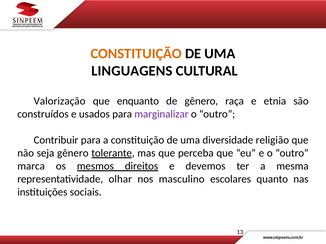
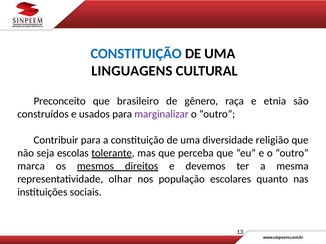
CONSTITUIÇÃO colour: orange -> blue (136, 54)
Valorização: Valorização -> Preconceito (60, 101)
enquanto: enquanto -> brasileiro (138, 101)
seja gênero: gênero -> escolas (73, 153)
masculino: masculino -> população (182, 179)
